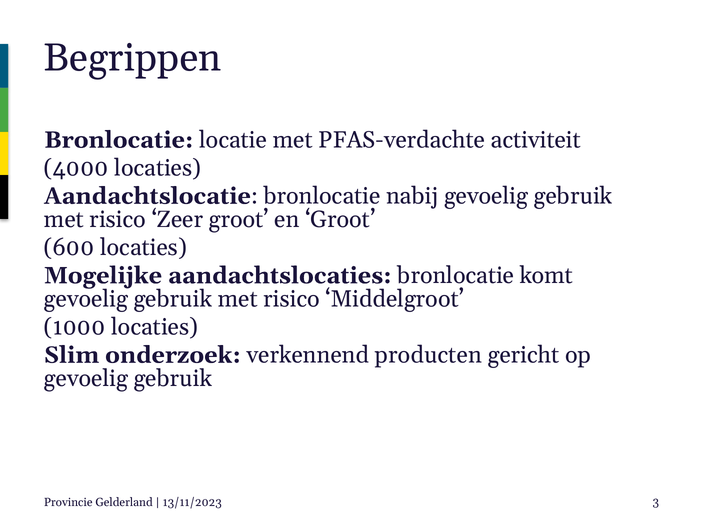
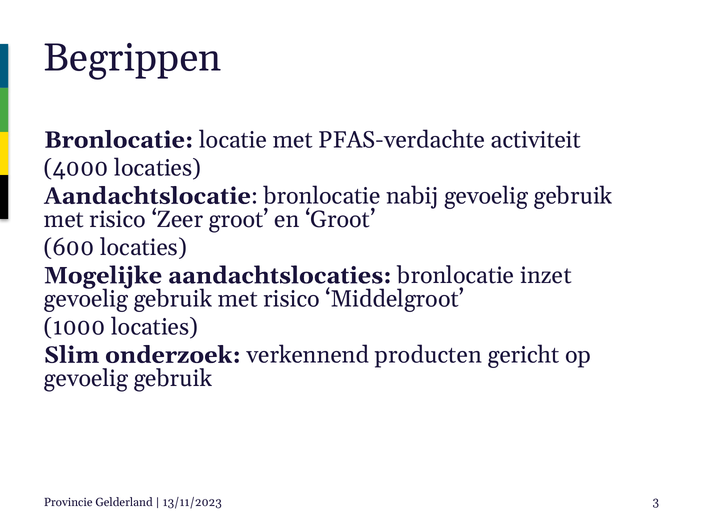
komt: komt -> inzet (546, 275)
